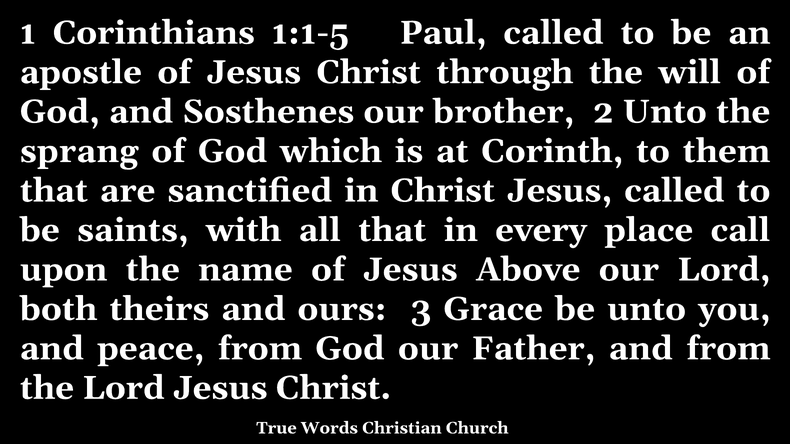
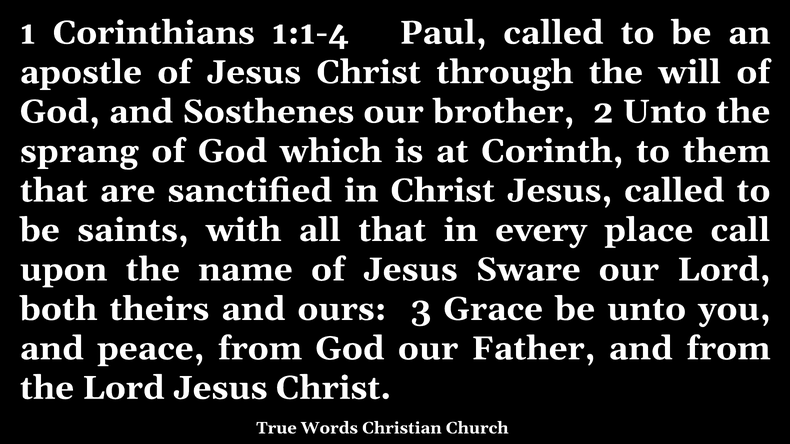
1:1-5: 1:1-5 -> 1:1-4 (310, 33)
Above: Above -> Sware (528, 270)
